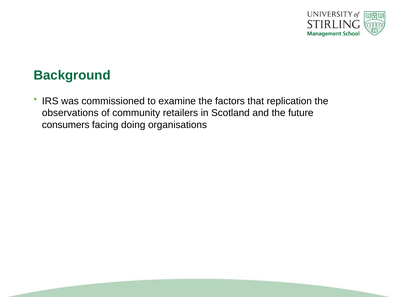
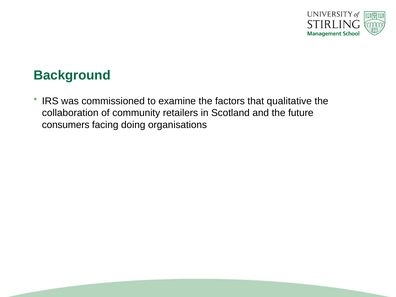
replication: replication -> qualitative (289, 101)
observations: observations -> collaboration (70, 113)
